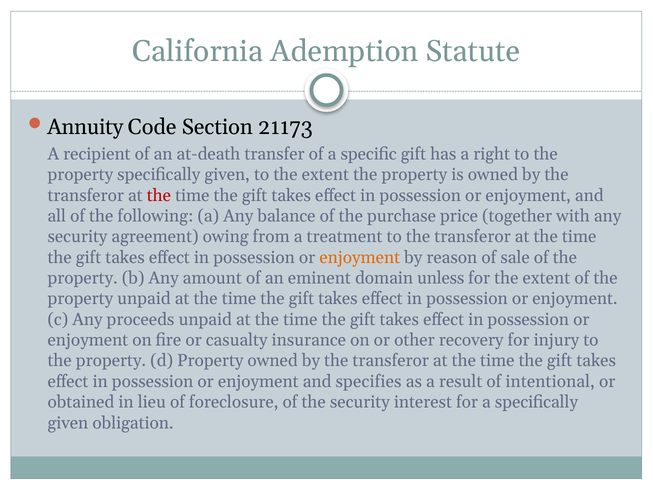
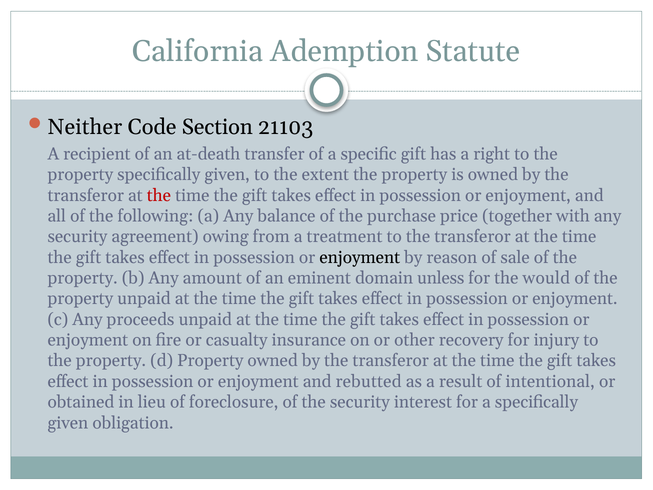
Annuity: Annuity -> Neither (85, 127)
21173: 21173 -> 21103 (286, 127)
enjoyment colour: orange -> black (360, 257)
for the extent: extent -> would (546, 278)
specifies: specifies -> rebutted (369, 381)
